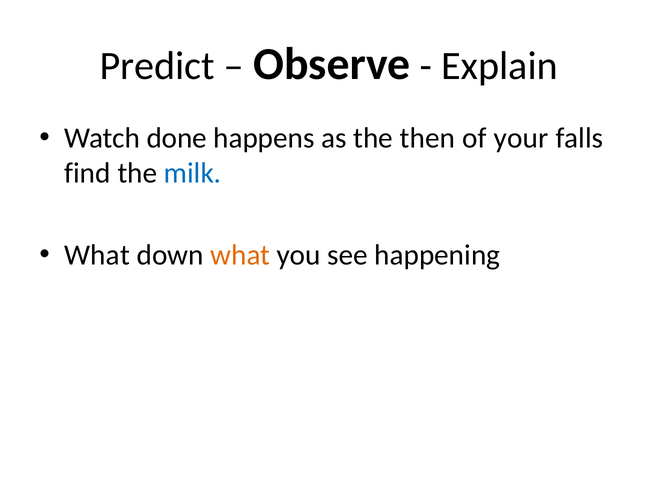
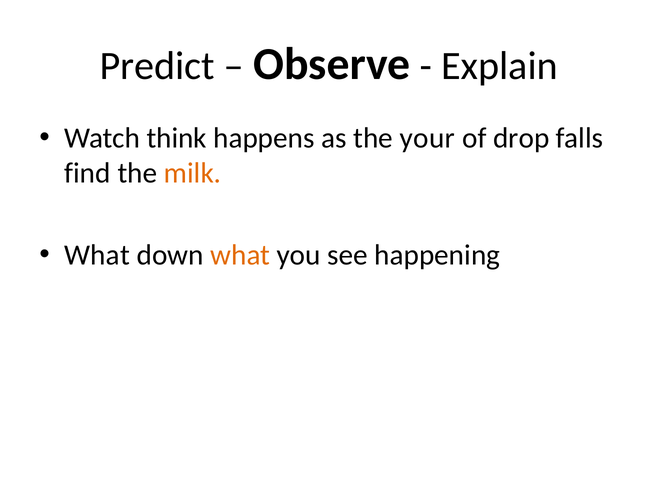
done: done -> think (177, 138)
then: then -> your (427, 138)
your: your -> drop (521, 138)
milk colour: blue -> orange (193, 173)
